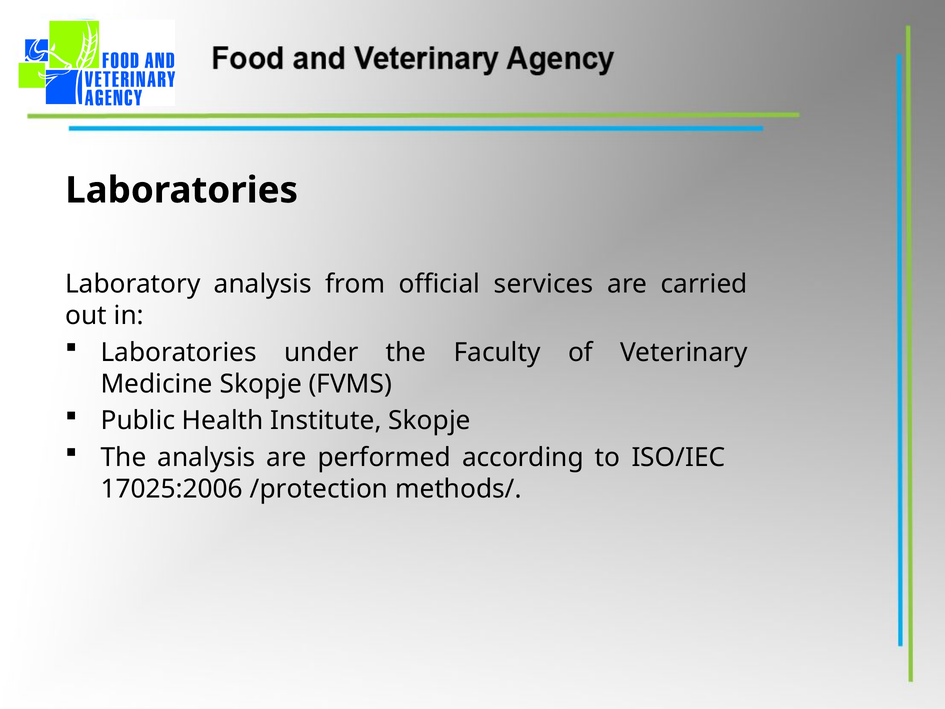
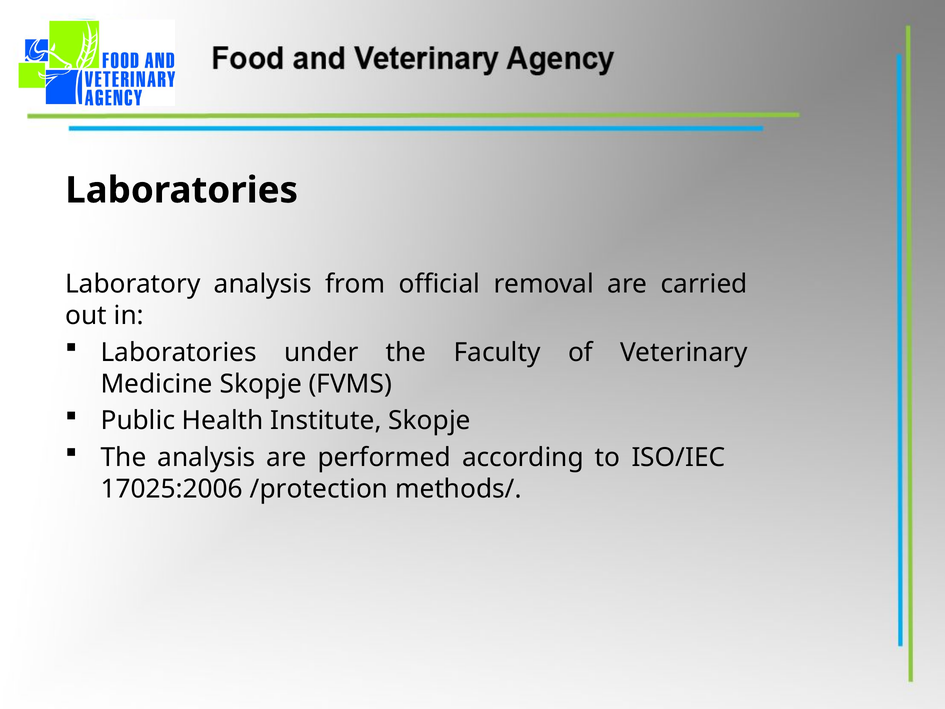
services: services -> removal (544, 284)
